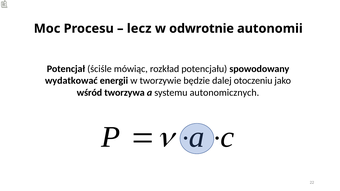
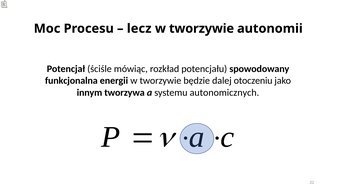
odwrotnie: odwrotnie -> tworzywie (202, 29)
wydatkować: wydatkować -> funkcjonalna (71, 81)
wśród: wśród -> innym (89, 93)
